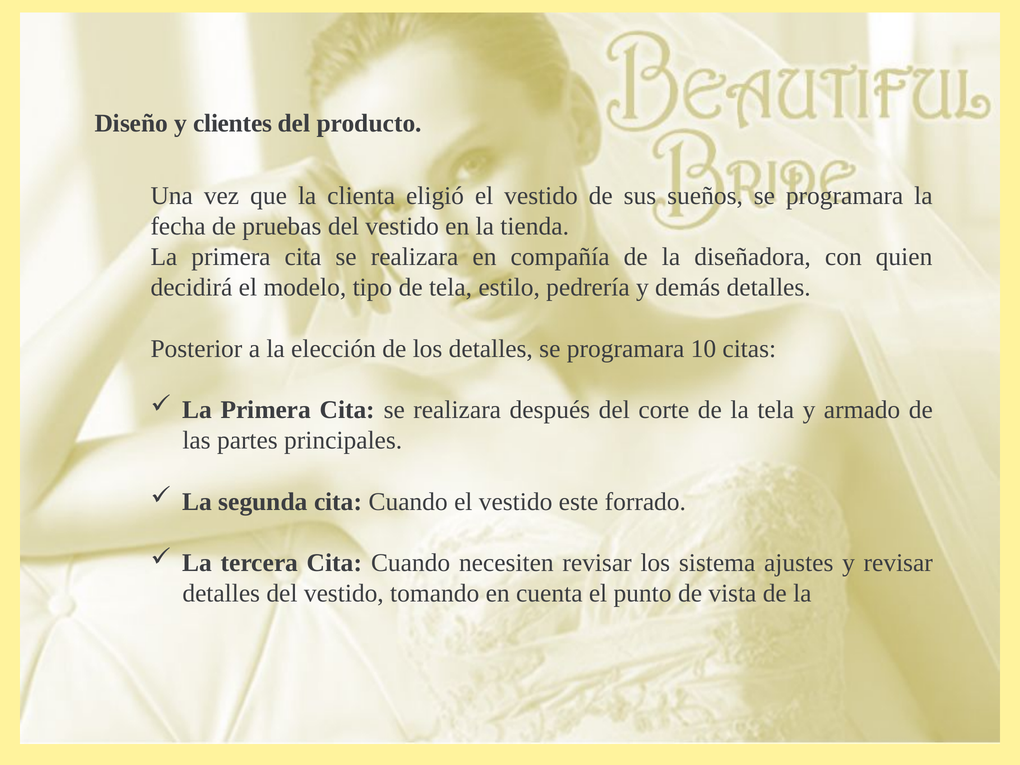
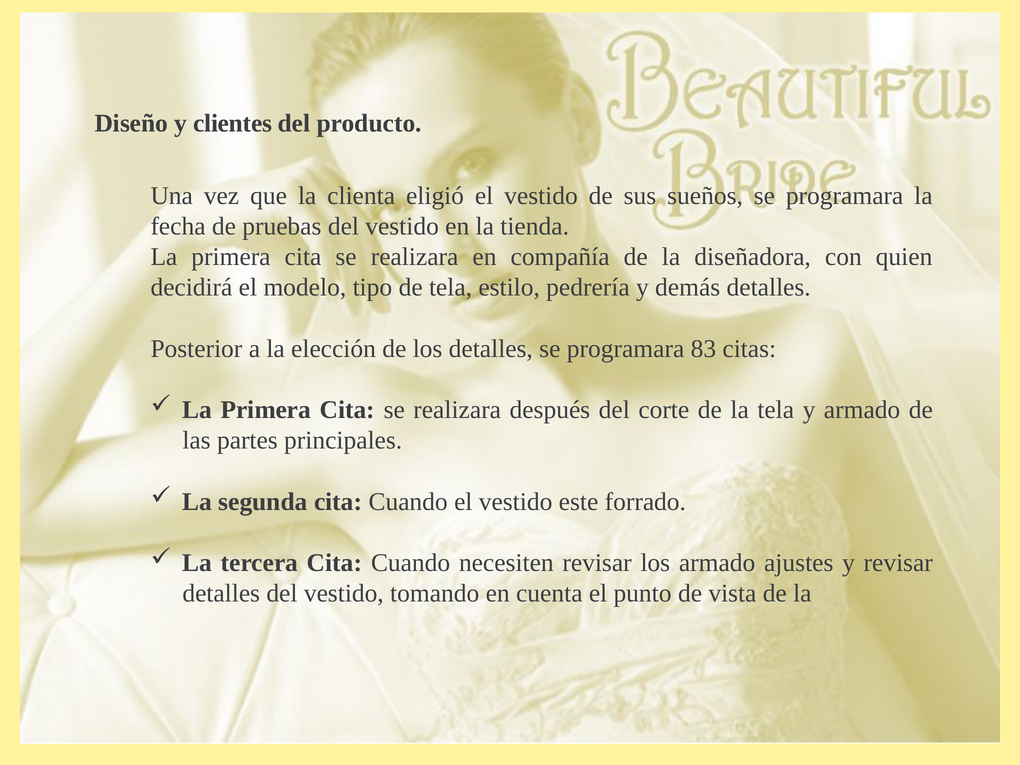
10: 10 -> 83 (703, 349)
los sistema: sistema -> armado (717, 563)
